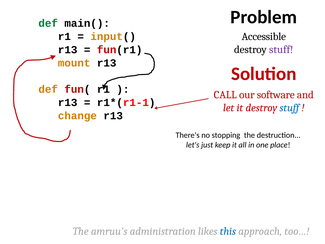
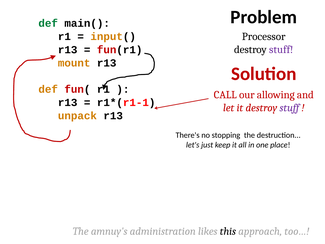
Accessible: Accessible -> Processor (264, 36)
software: software -> allowing (276, 95)
stuff colour: blue -> purple (289, 108)
change: change -> unpack (77, 116)
amruu's: amruu's -> amnuy's (109, 231)
this colour: blue -> black (228, 231)
